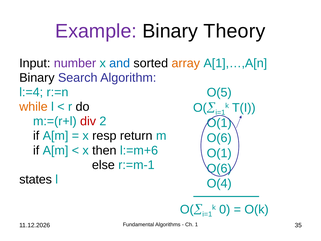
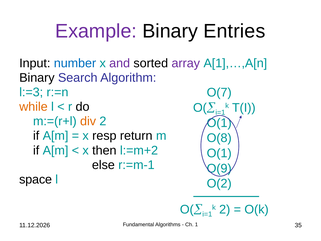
Theory: Theory -> Entries (234, 31)
number colour: purple -> blue (75, 63)
and colour: blue -> purple (120, 63)
array colour: orange -> purple (186, 63)
l:=4: l:=4 -> l:=3 (31, 92)
O(5: O(5 -> O(7 (219, 92)
div colour: red -> orange (88, 121)
O(6: O(6 -> O(8 (219, 138)
l:=m+6: l:=m+6 -> l:=m+2 (139, 150)
O(6: O(6 -> O(9 (219, 168)
states: states -> space (36, 179)
O(4: O(4 -> O(2 (219, 183)
0: 0 -> 2 (225, 209)
